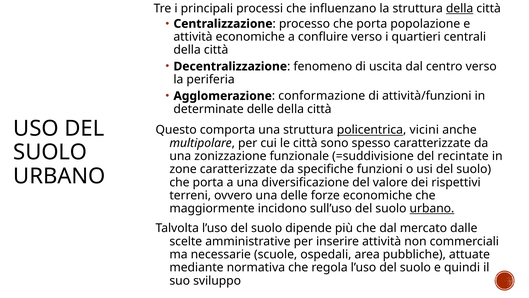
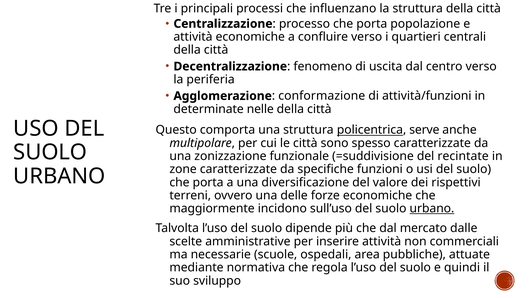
della underline: present -> none (460, 8)
determinate delle: delle -> nelle (260, 109)
vicini: vicini -> serve (424, 130)
